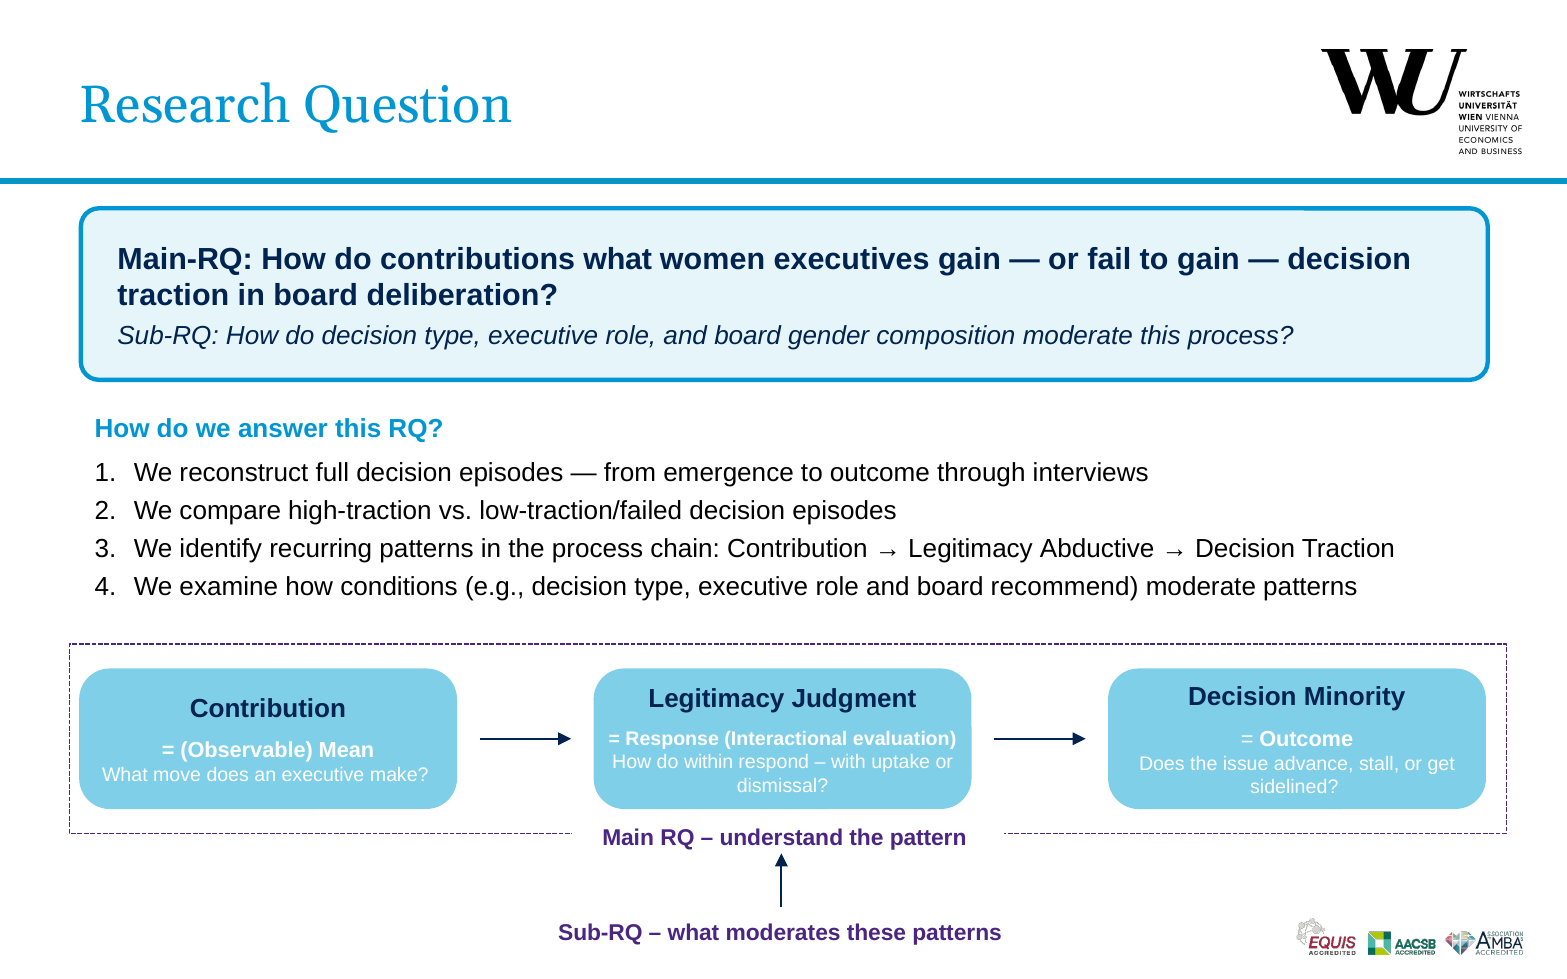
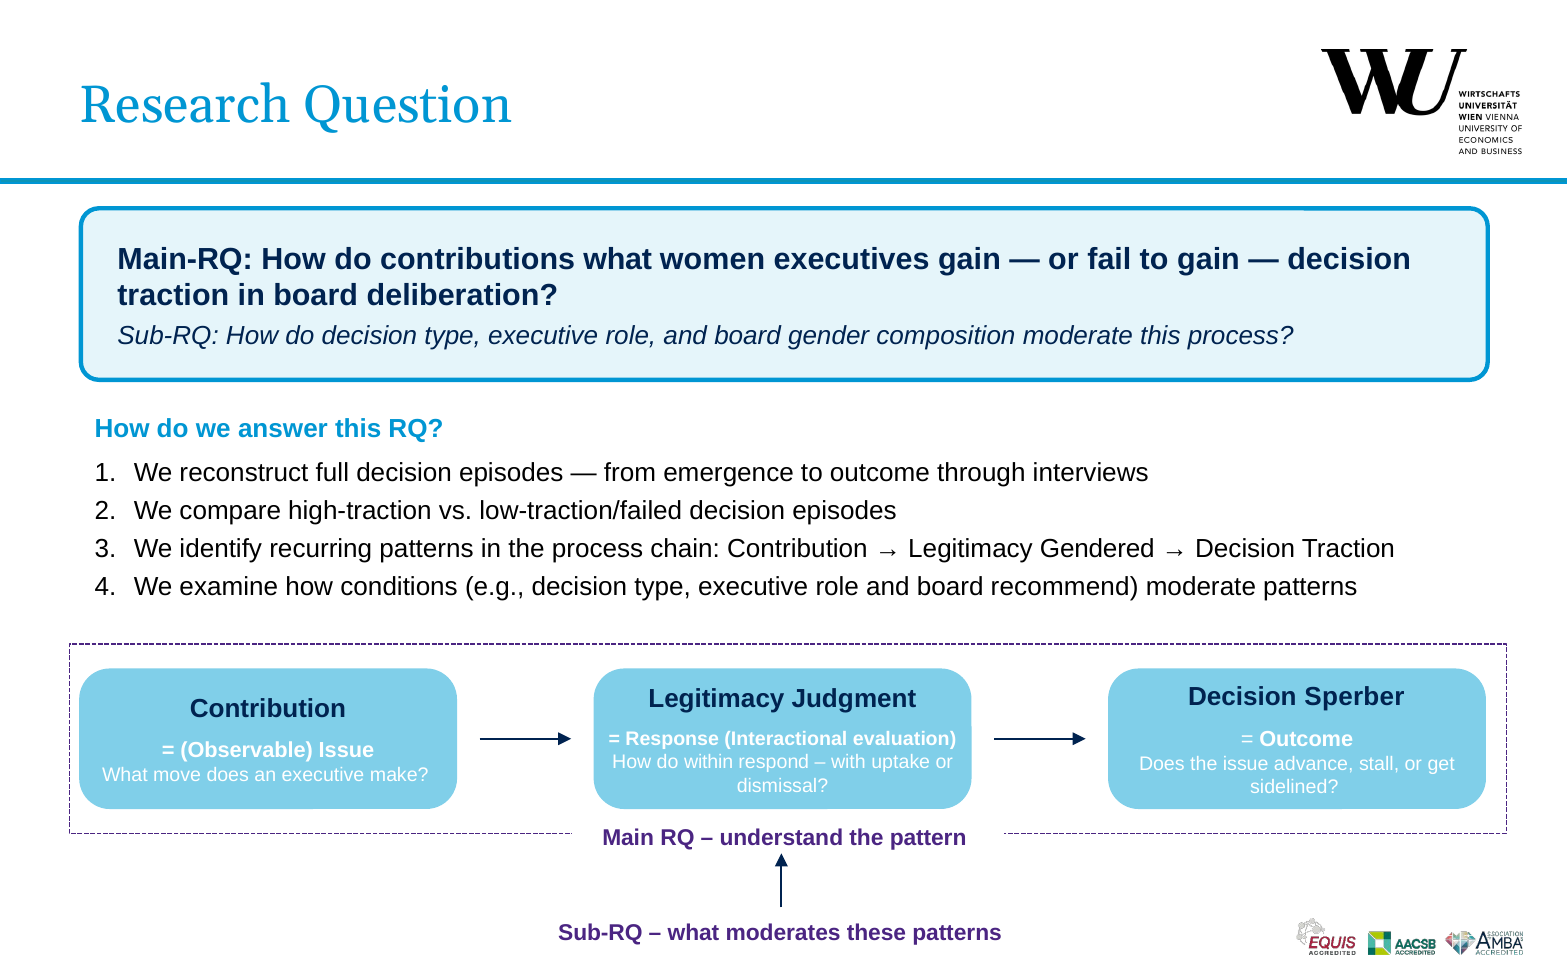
Abductive: Abductive -> Gendered (1097, 549)
Minority: Minority -> Sperber (1355, 698)
Observable Mean: Mean -> Issue (346, 751)
